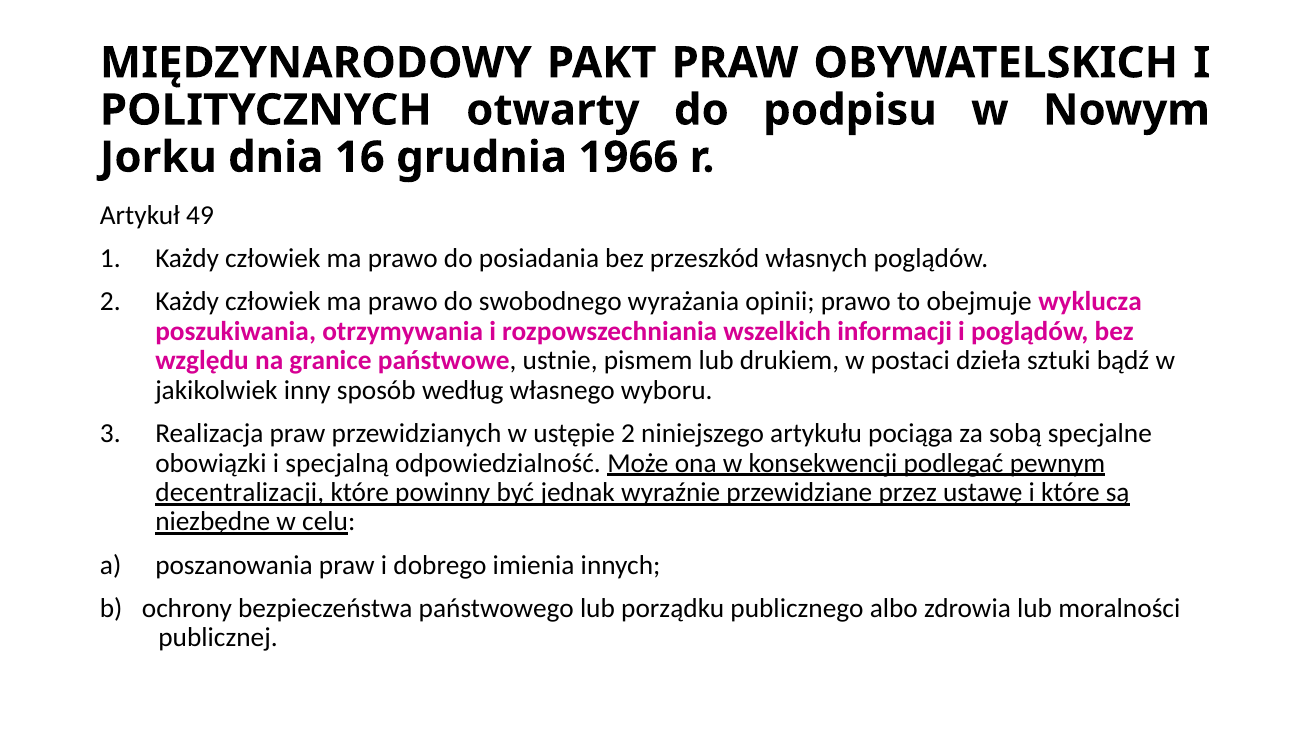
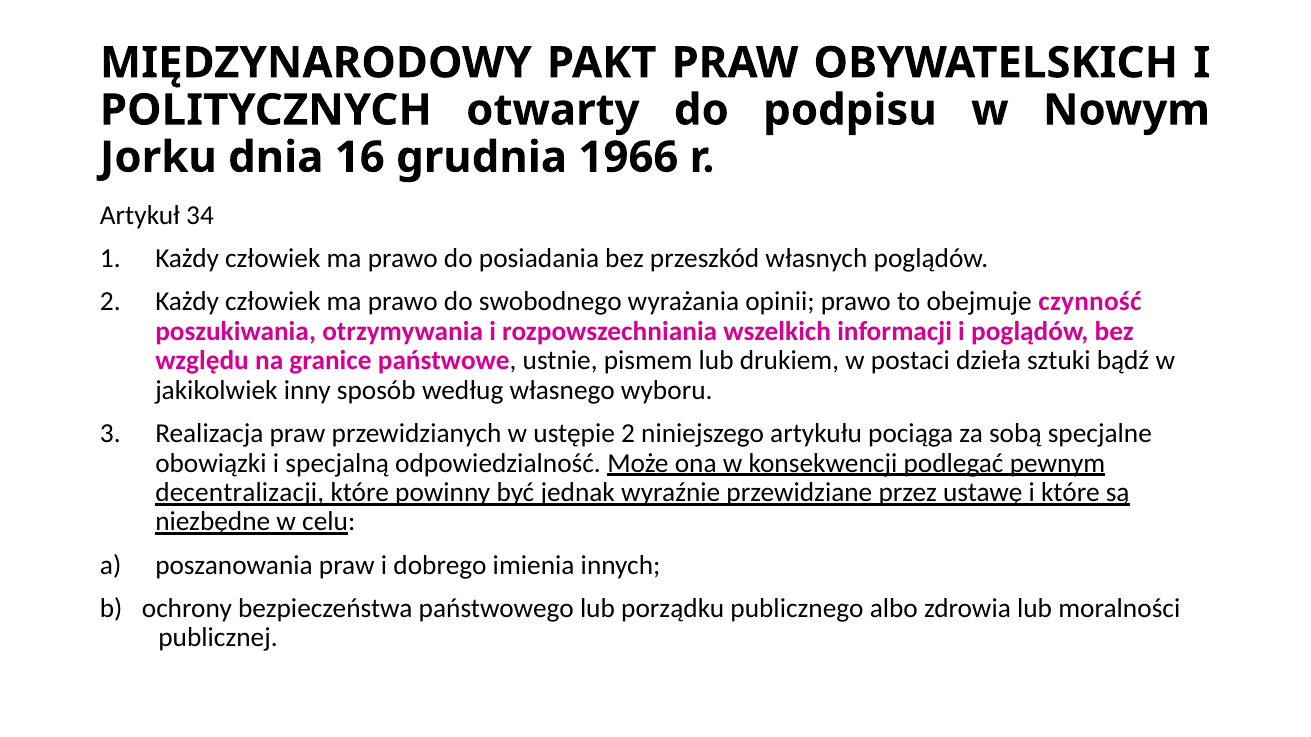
49: 49 -> 34 (200, 216)
wyklucza: wyklucza -> czynność (1090, 302)
